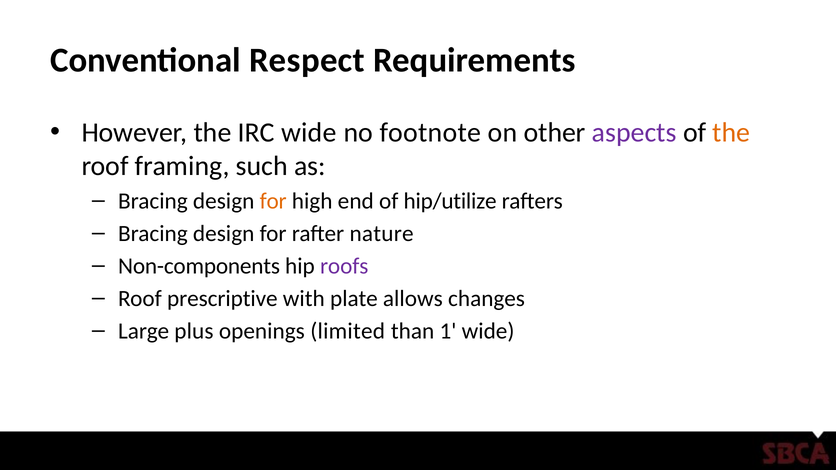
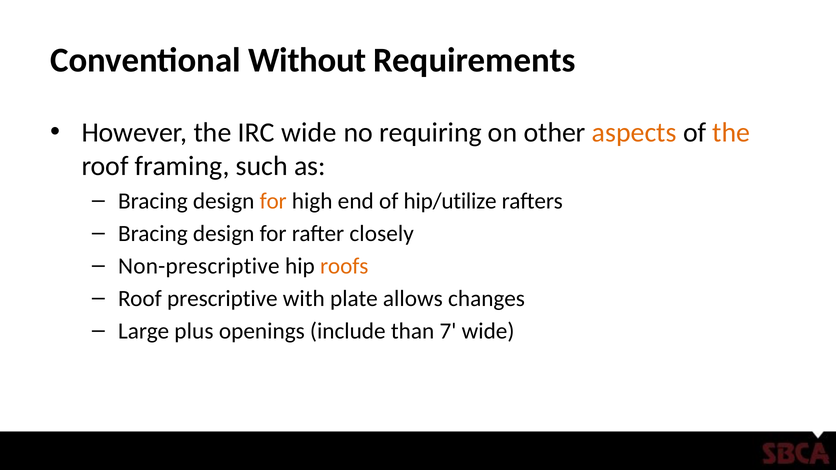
Respect: Respect -> Without (307, 60)
footnote: footnote -> requiring (431, 133)
aspects colour: purple -> orange (634, 133)
nature: nature -> closely (382, 234)
Non-components: Non-components -> Non-prescriptive (199, 266)
roofs colour: purple -> orange (344, 266)
limited: limited -> include (348, 331)
1: 1 -> 7 (448, 331)
